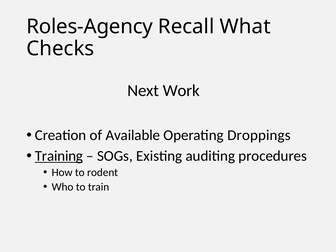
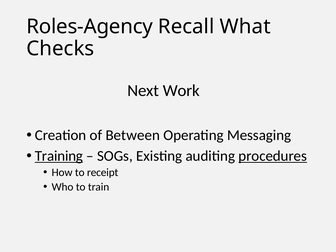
Available: Available -> Between (133, 135)
Droppings: Droppings -> Messaging (259, 135)
procedures underline: none -> present (273, 156)
rodent: rodent -> receipt (103, 172)
